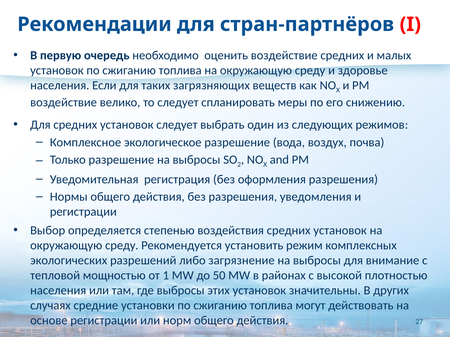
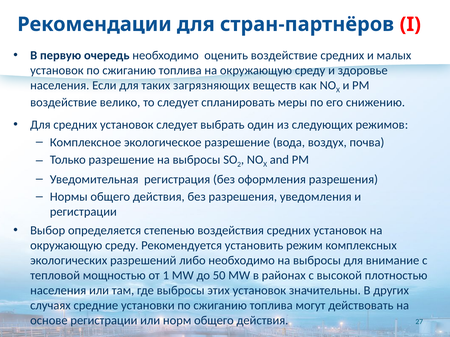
либо загрязнение: загрязнение -> необходимо (242, 261)
